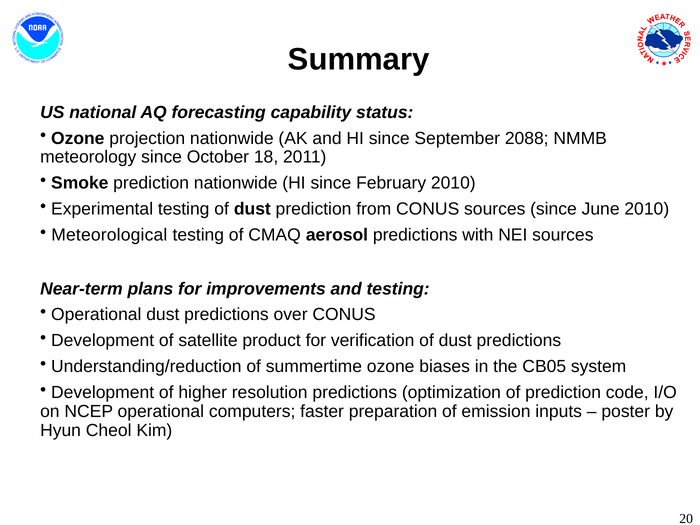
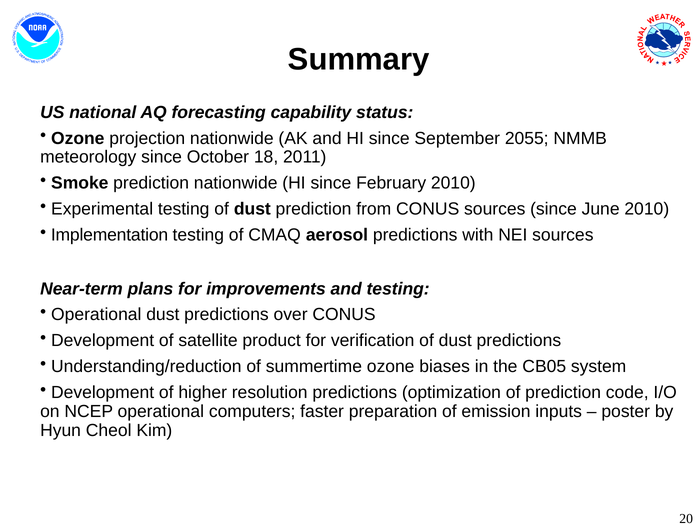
2088: 2088 -> 2055 (527, 138)
Meteorological: Meteorological -> Implementation (110, 235)
